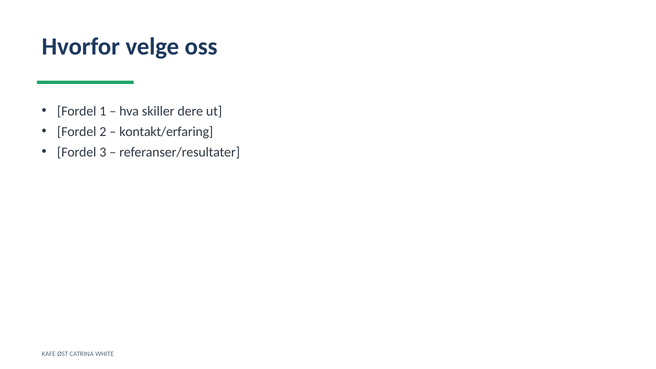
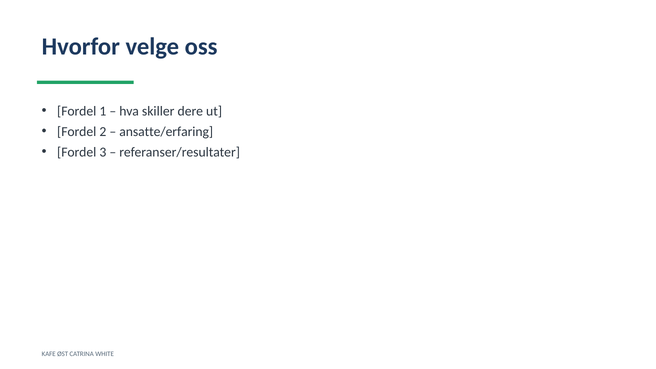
kontakt/erfaring: kontakt/erfaring -> ansatte/erfaring (166, 132)
